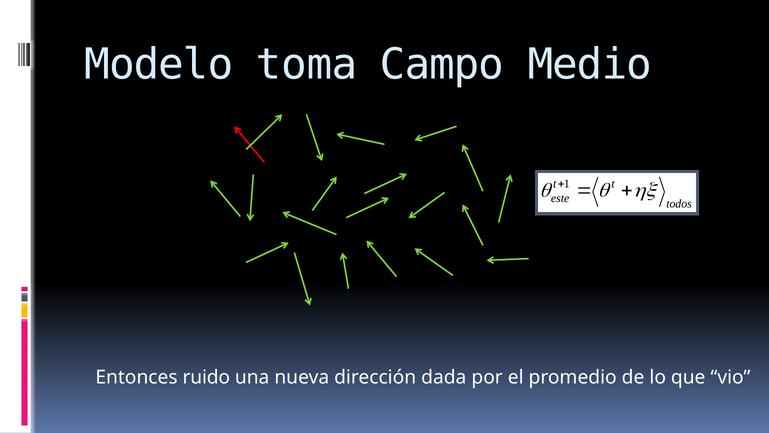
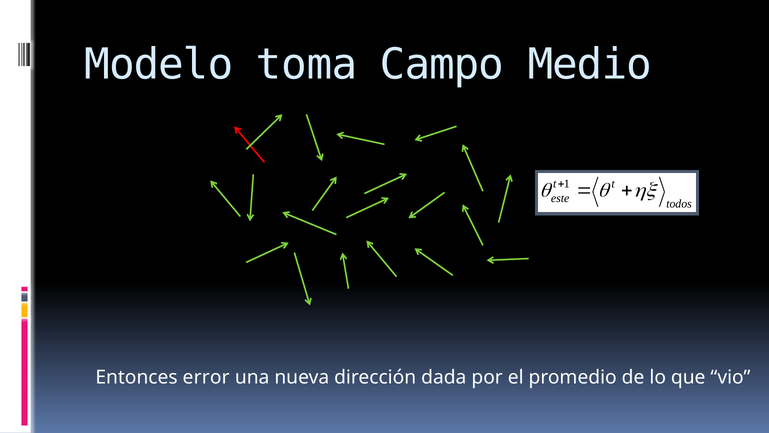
ruido: ruido -> error (206, 377)
